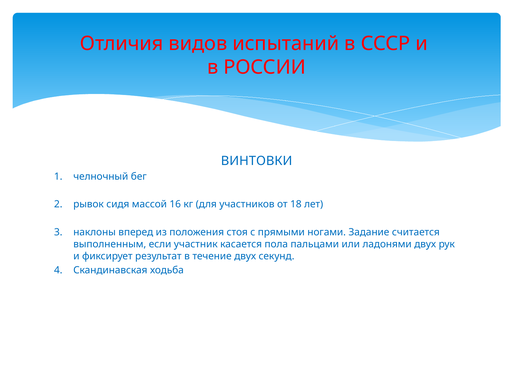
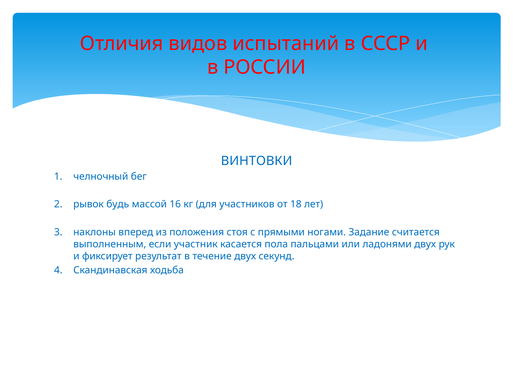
сидя: сидя -> будь (118, 205)
